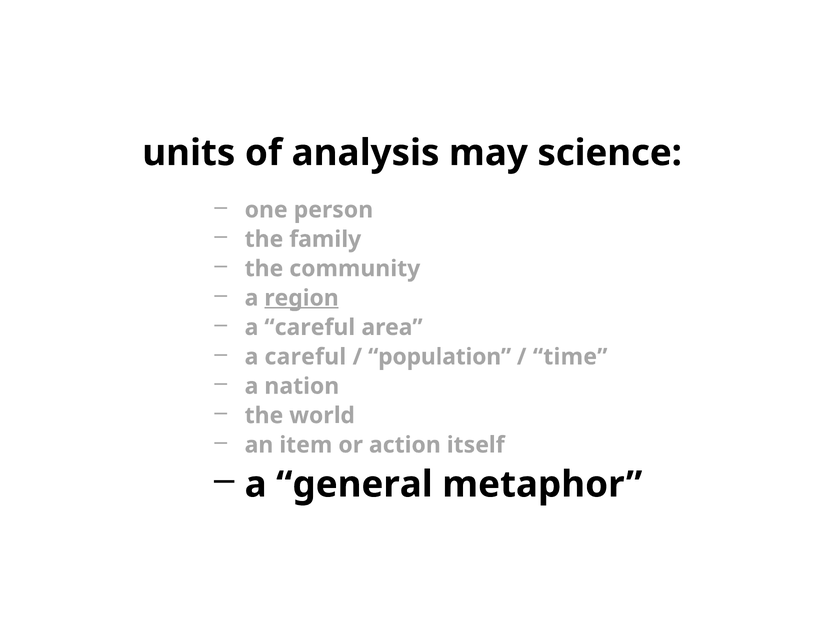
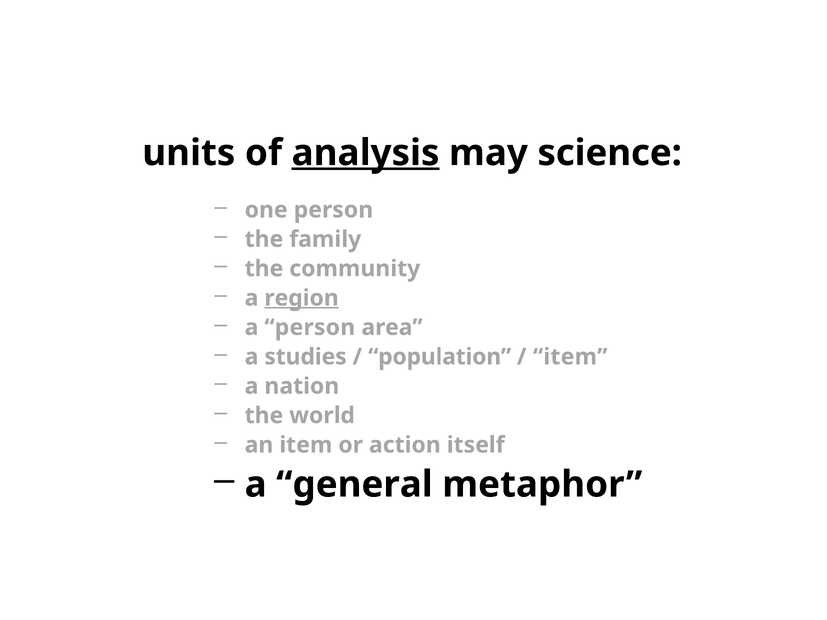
analysis underline: none -> present (366, 153)
careful: careful -> person (310, 328)
careful: careful -> studies (306, 357)
time: time -> item (570, 357)
